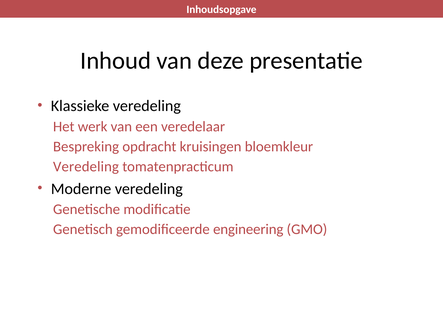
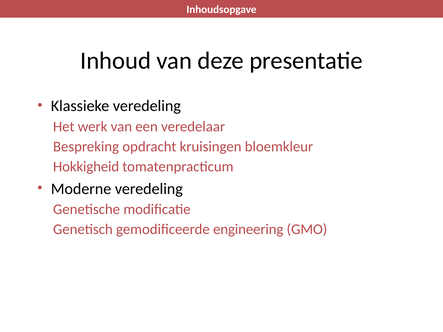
Veredeling: Veredeling -> Hokkigheid (86, 167)
